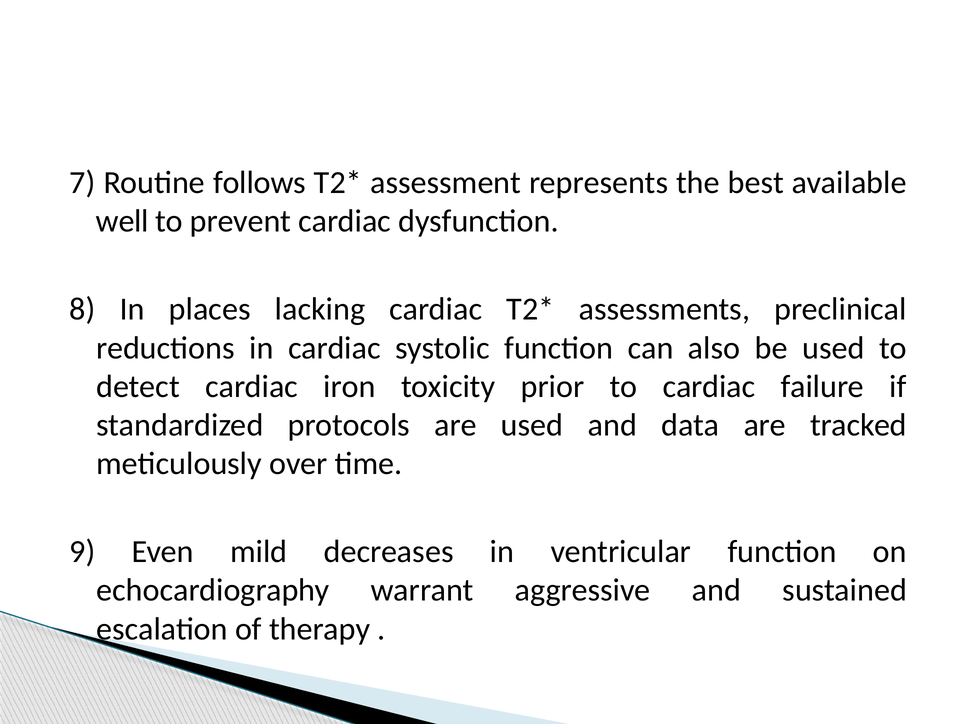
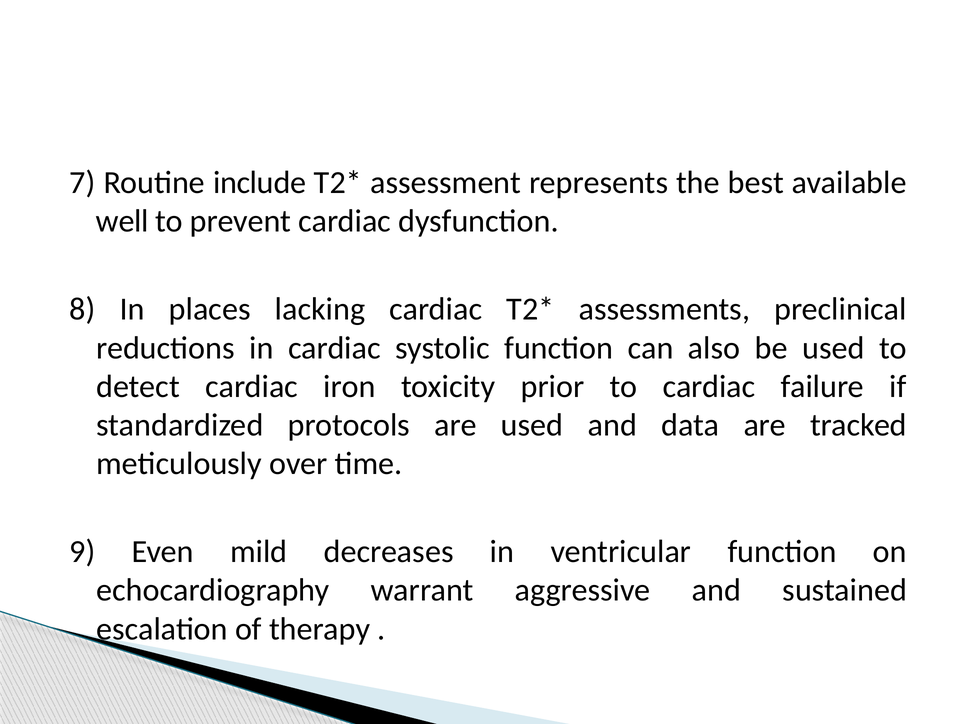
follows: follows -> include (260, 183)
